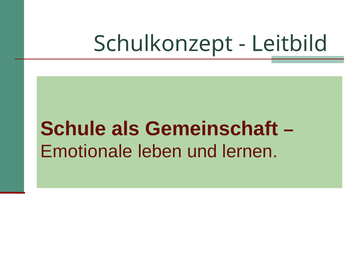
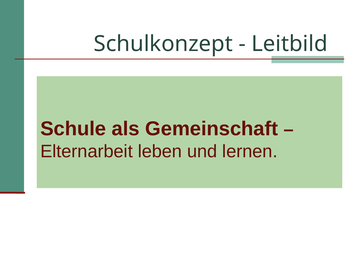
Emotionale: Emotionale -> Elternarbeit (87, 152)
